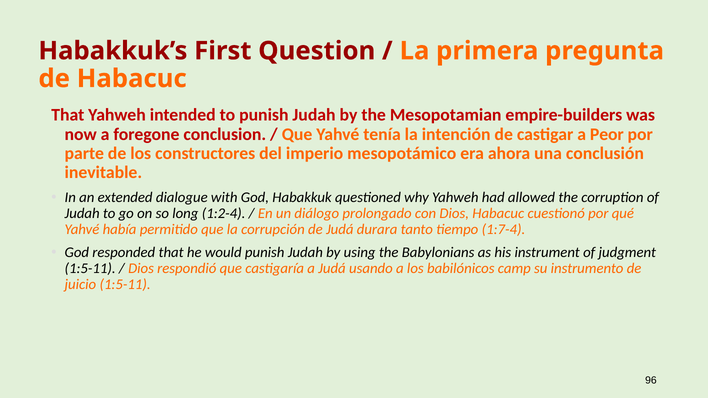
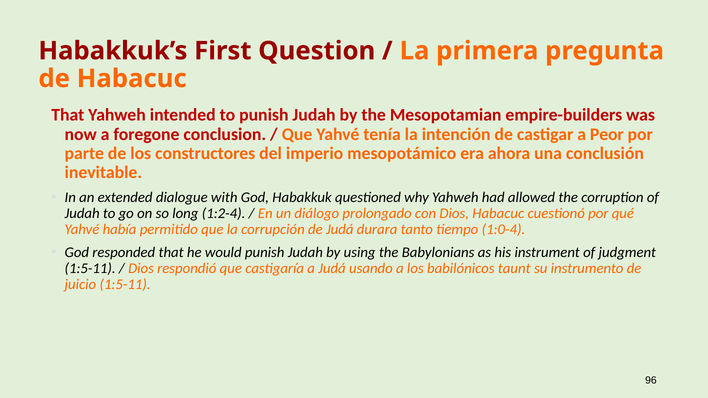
1:7-4: 1:7-4 -> 1:0-4 (503, 229)
camp: camp -> taunt (514, 269)
